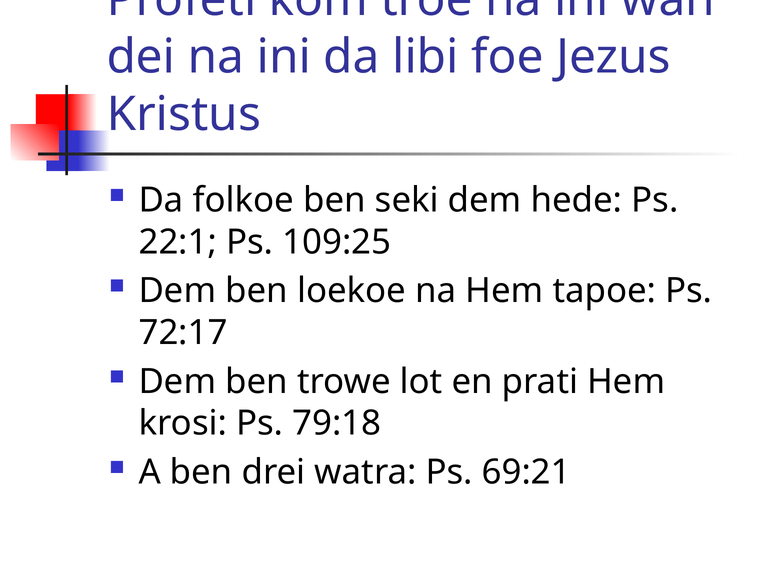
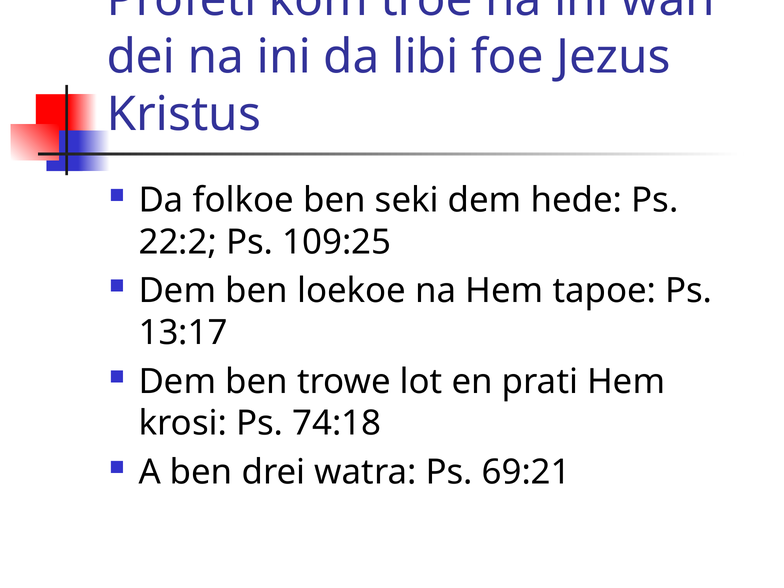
22:1: 22:1 -> 22:2 (178, 242)
72:17: 72:17 -> 13:17 (183, 333)
79:18: 79:18 -> 74:18 (337, 423)
